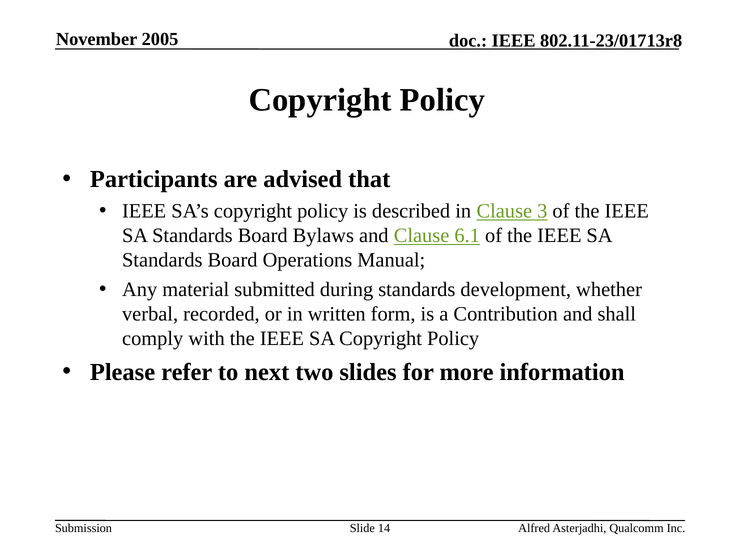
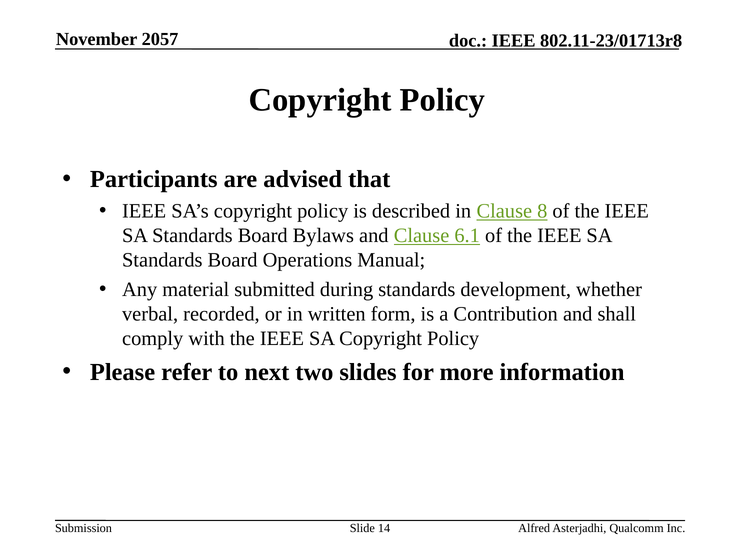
2005: 2005 -> 2057 (160, 39)
3: 3 -> 8 (542, 211)
